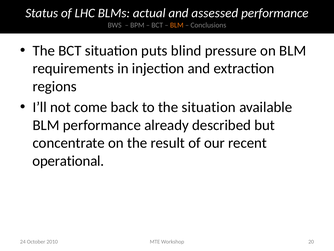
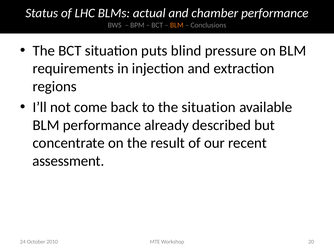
assessed: assessed -> chamber (215, 13)
operational: operational -> assessment (68, 161)
